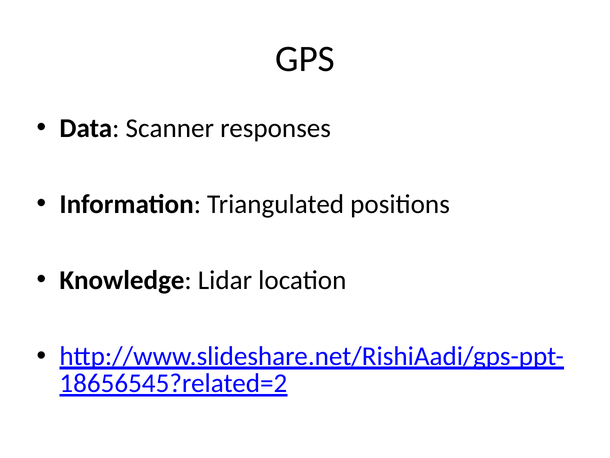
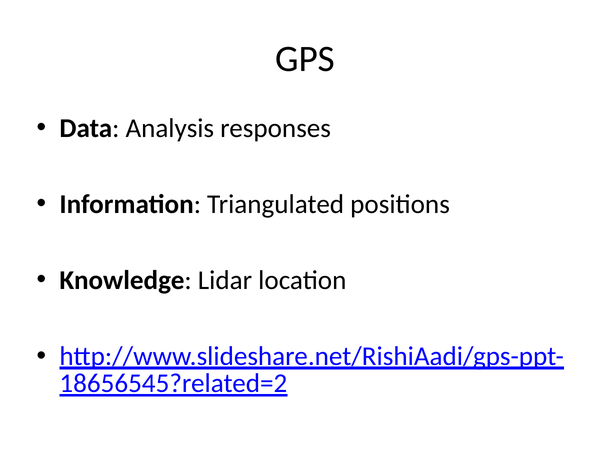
Scanner: Scanner -> Analysis (170, 128)
